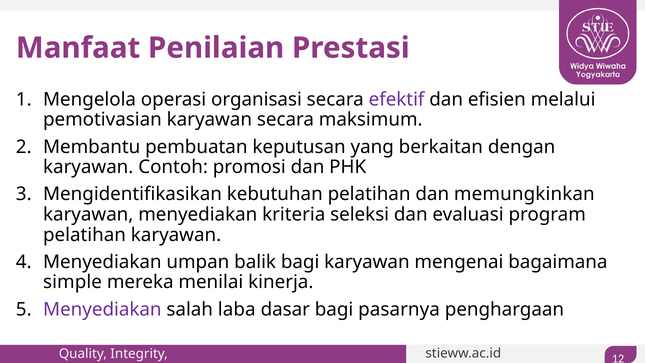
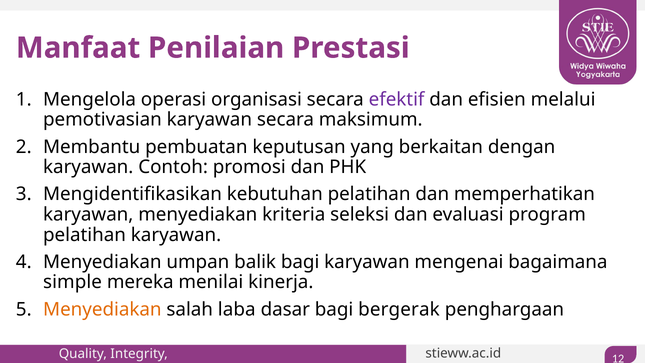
memungkinkan: memungkinkan -> memperhatikan (524, 194)
Menyediakan colour: purple -> orange (102, 309)
pasarnya: pasarnya -> bergerak (399, 309)
